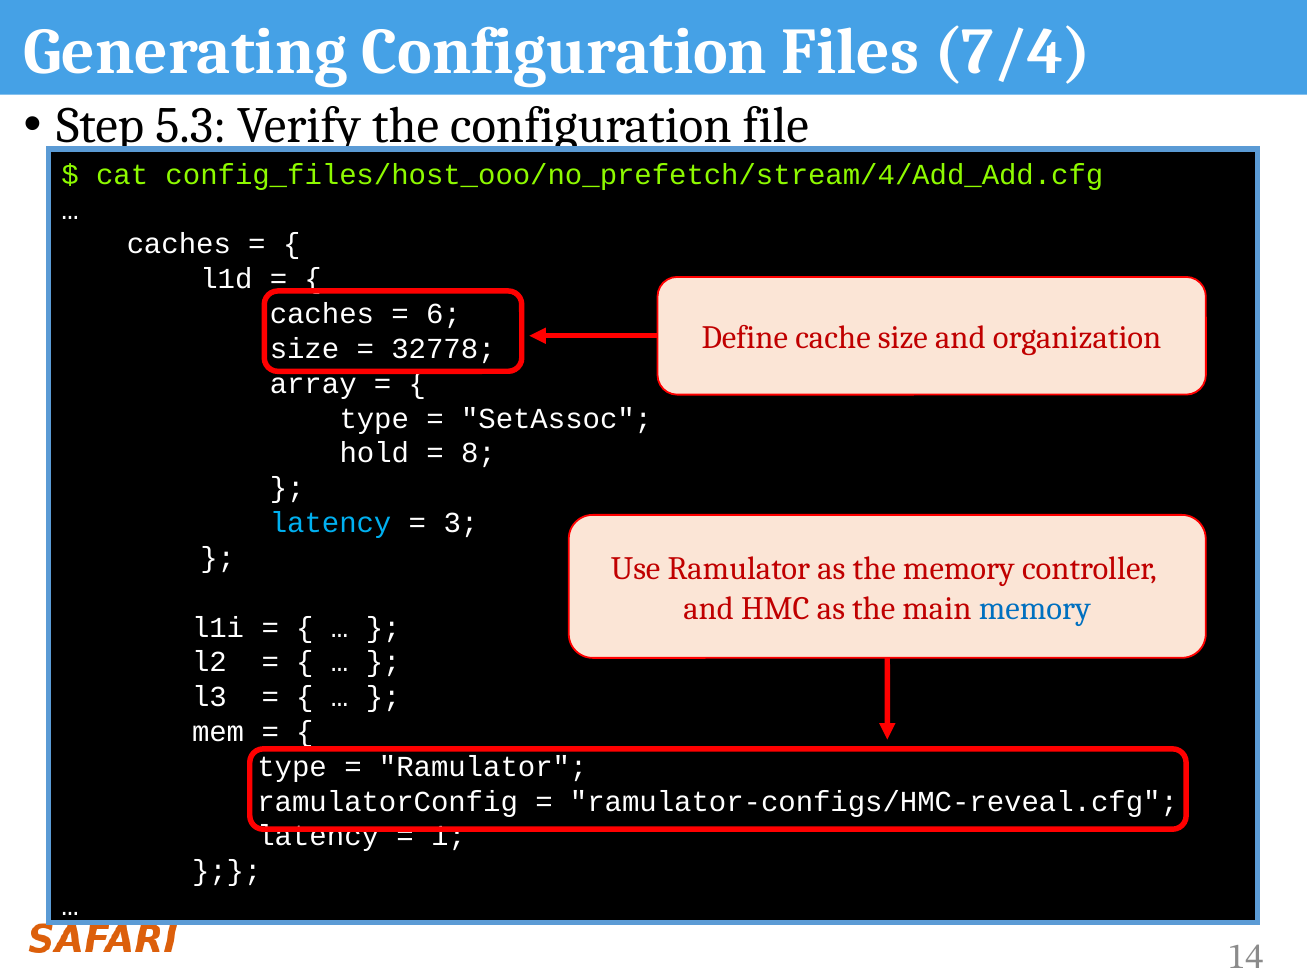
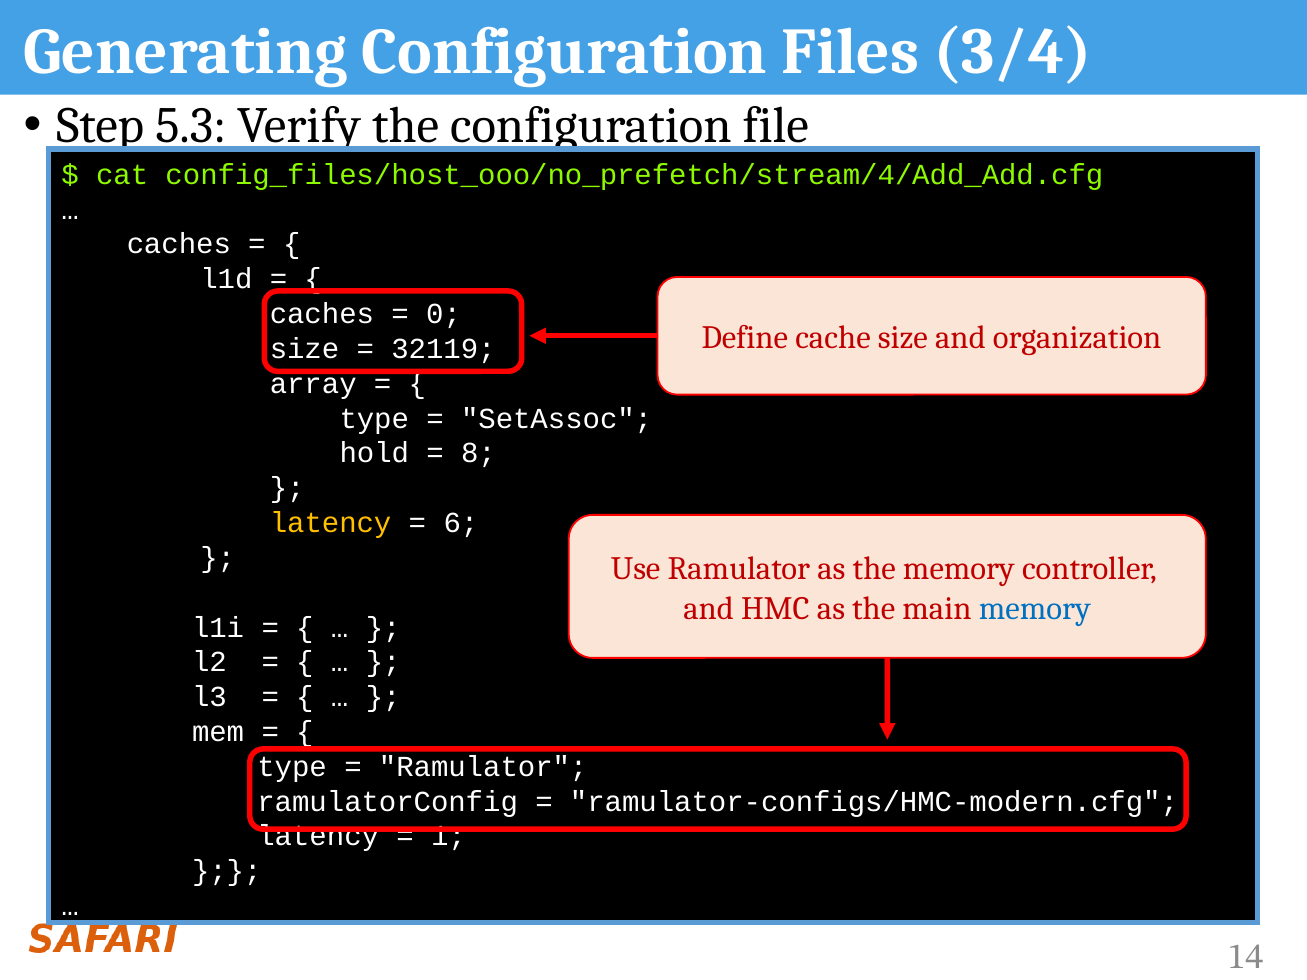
7/4: 7/4 -> 3/4 (1013, 52)
6: 6 -> 0 (444, 314)
32778: 32778 -> 32119 (443, 349)
latency colour: light blue -> yellow (331, 523)
3: 3 -> 6 (461, 523)
ramulator-configs/HMC-reveal.cfg: ramulator-configs/HMC-reveal.cfg -> ramulator-configs/HMC-modern.cfg (874, 802)
